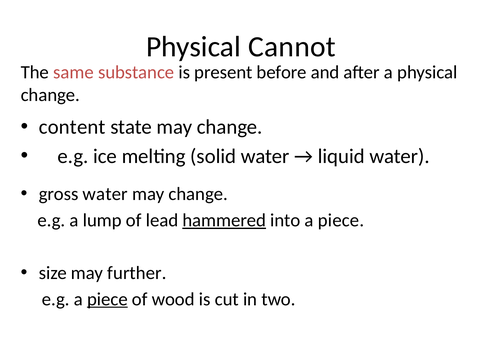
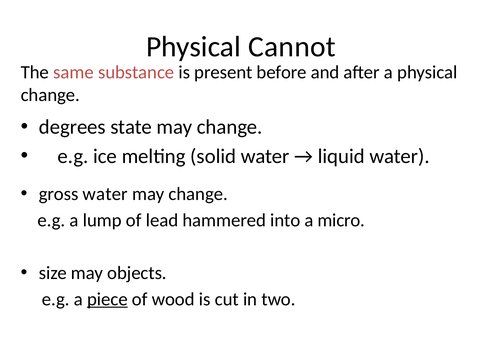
content: content -> degrees (72, 127)
hammered underline: present -> none (224, 220)
into a piece: piece -> micro (341, 220)
further: further -> objects (137, 273)
